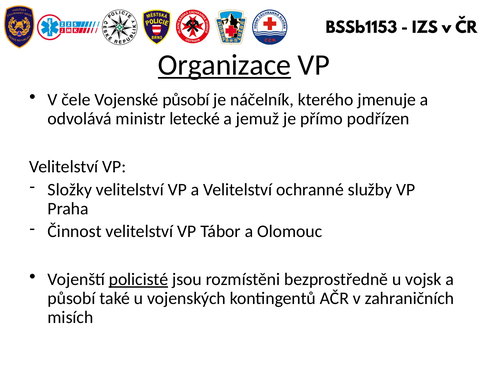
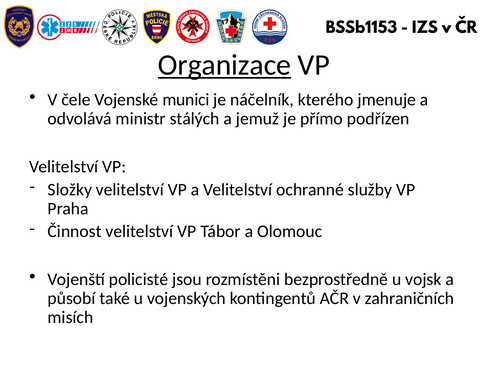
Vojenské působí: působí -> munici (186, 100)
letecké: letecké -> stálých (195, 119)
policisté underline: present -> none (139, 279)
